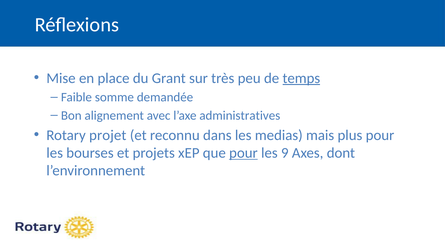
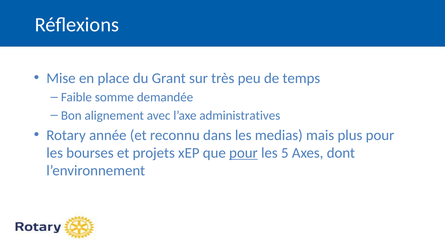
temps underline: present -> none (301, 78)
projet: projet -> année (108, 135)
9: 9 -> 5 (285, 153)
